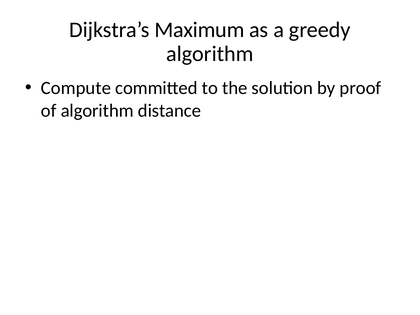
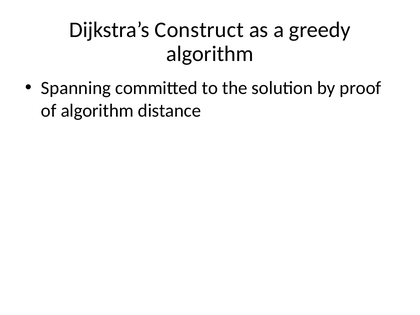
Maximum: Maximum -> Construct (199, 30)
Compute: Compute -> Spanning (76, 88)
